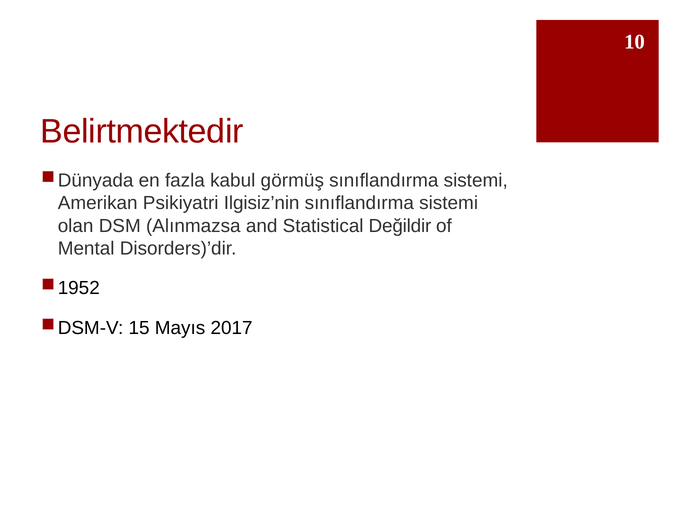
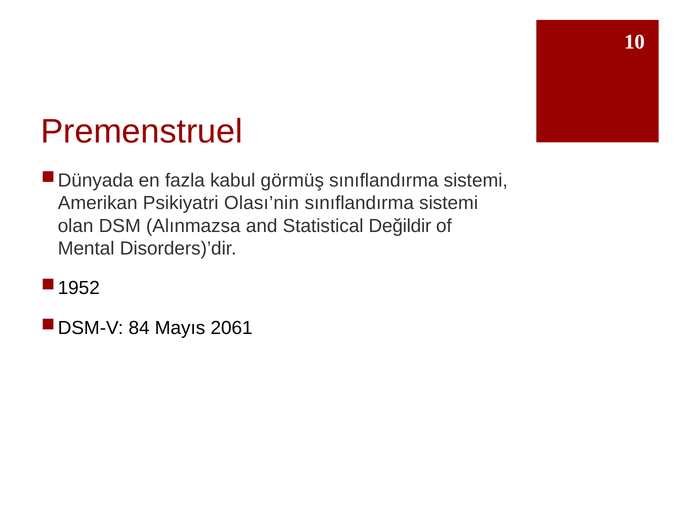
Belirtmektedir: Belirtmektedir -> Premenstruel (142, 132)
Ilgisiz’nin: Ilgisiz’nin -> Olası’nin (262, 203)
15: 15 -> 84 (139, 328)
2017: 2017 -> 2061 (232, 328)
